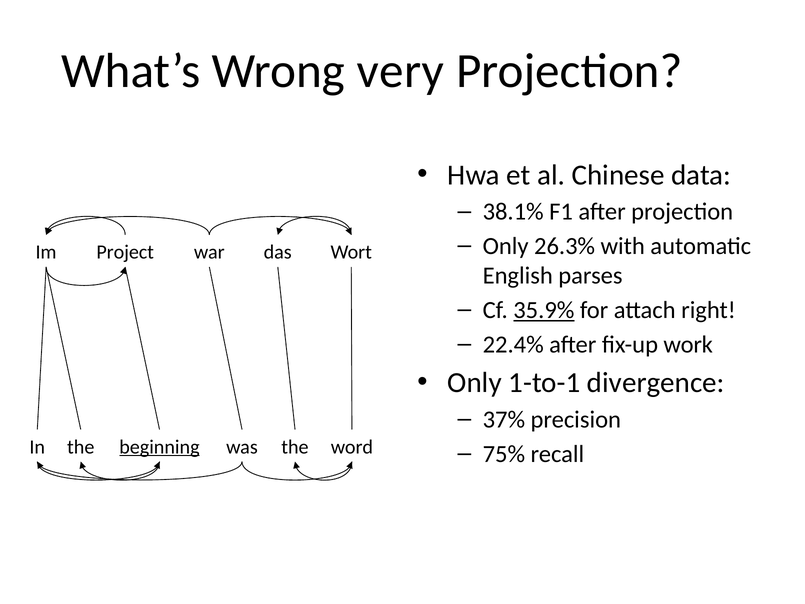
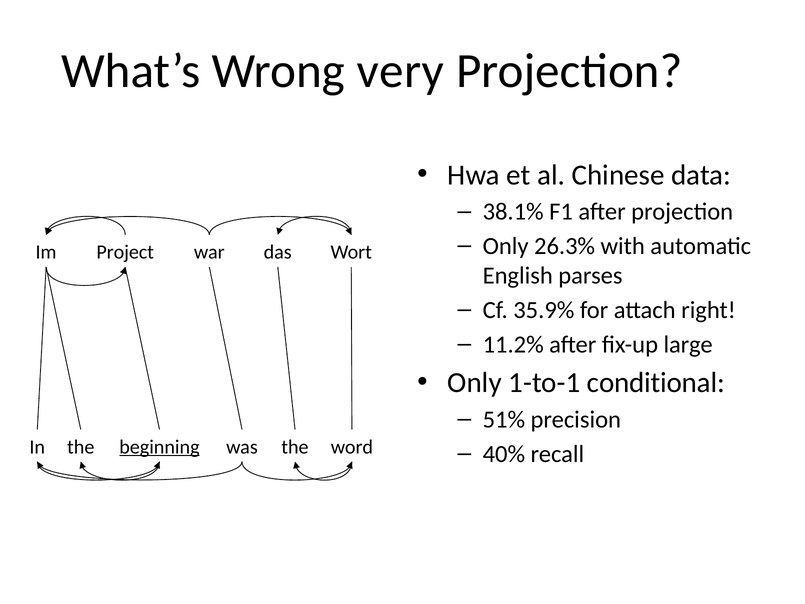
35.9% underline: present -> none (544, 310)
22.4%: 22.4% -> 11.2% (513, 344)
work: work -> large (688, 344)
divergence: divergence -> conditional (656, 383)
37%: 37% -> 51% (504, 419)
75%: 75% -> 40% (504, 454)
